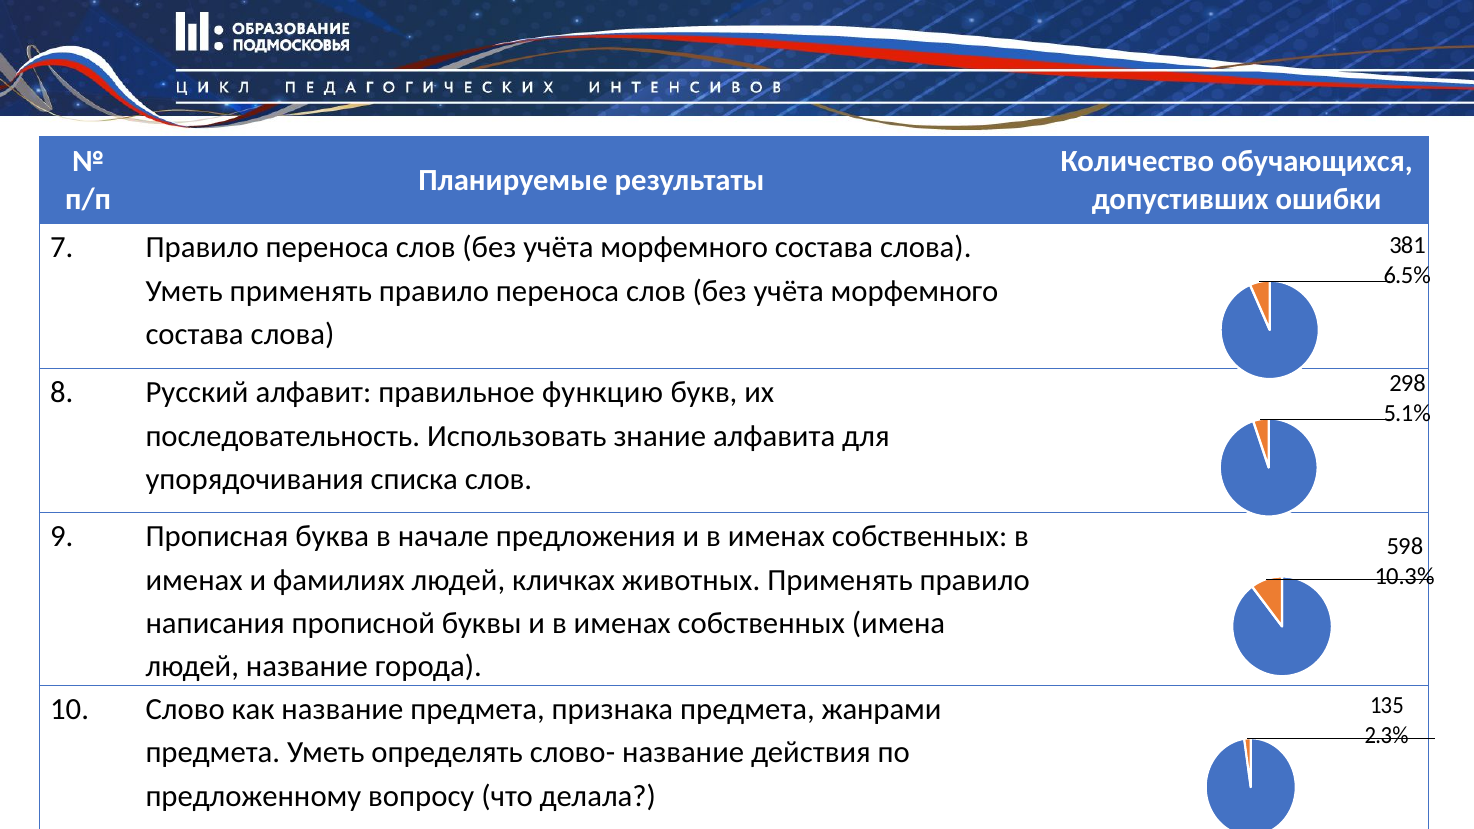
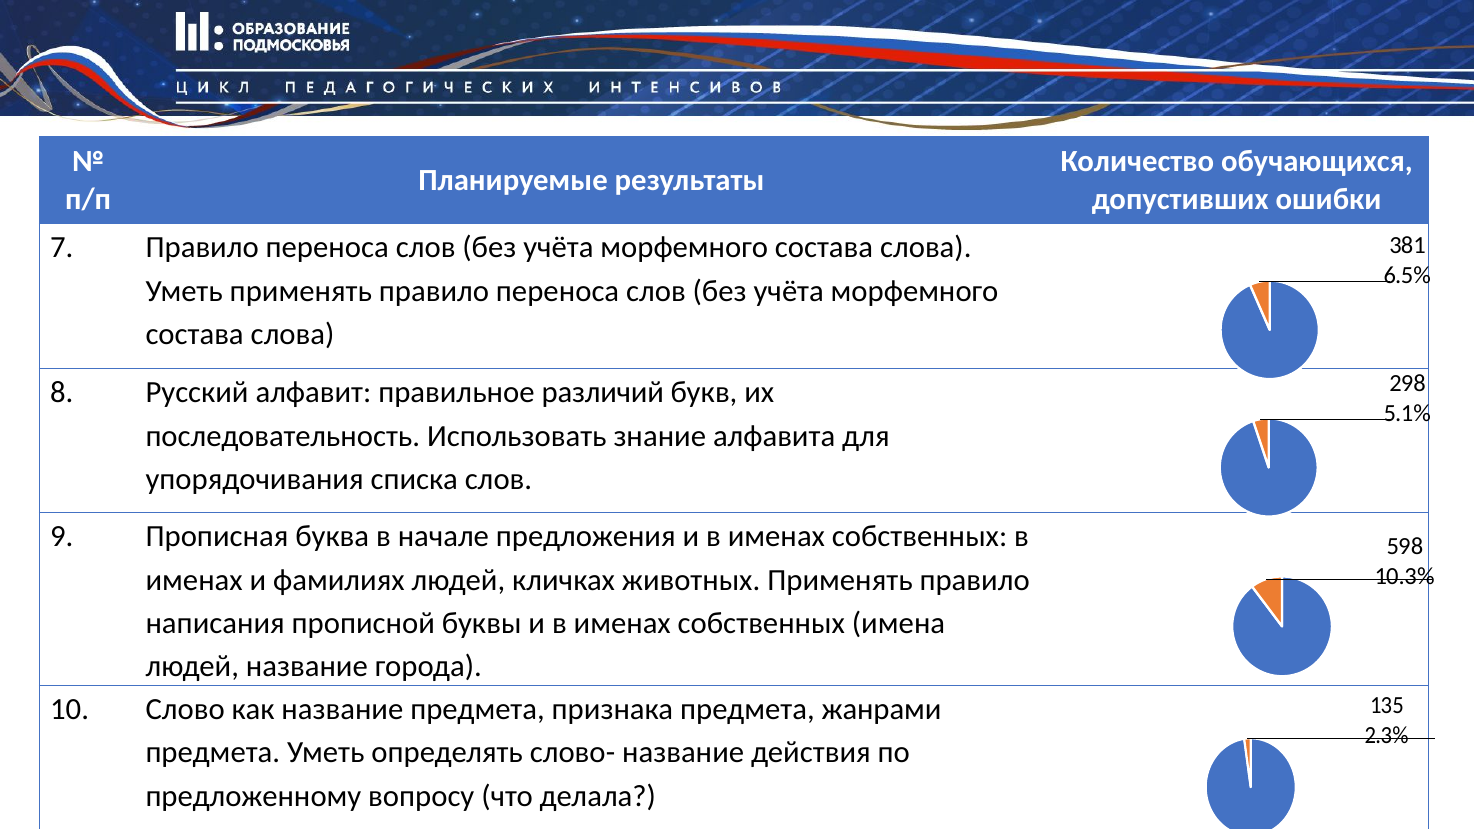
функцию: функцию -> различий (603, 393)
